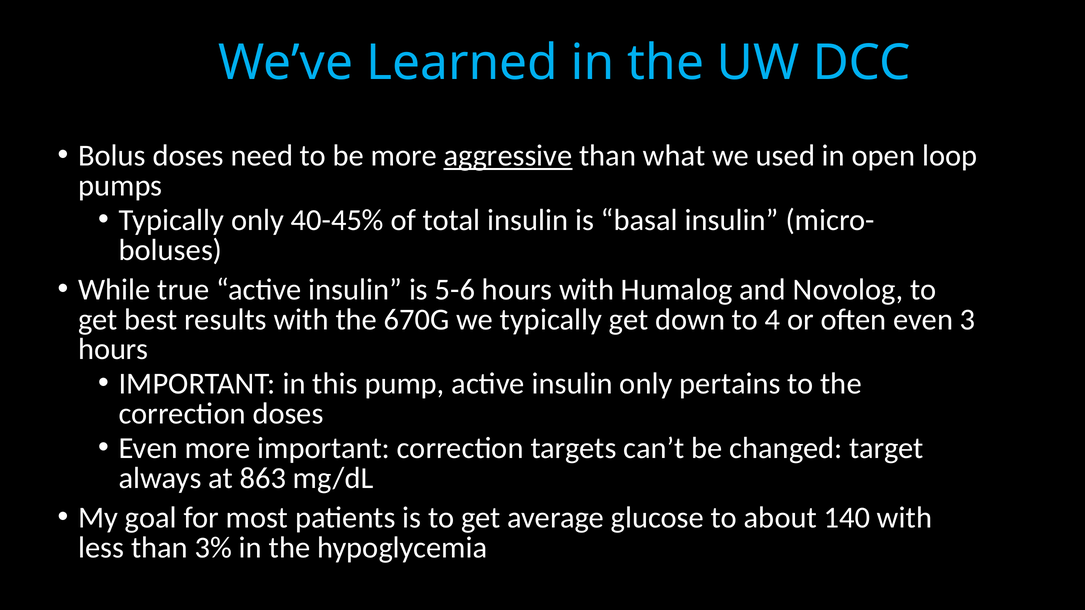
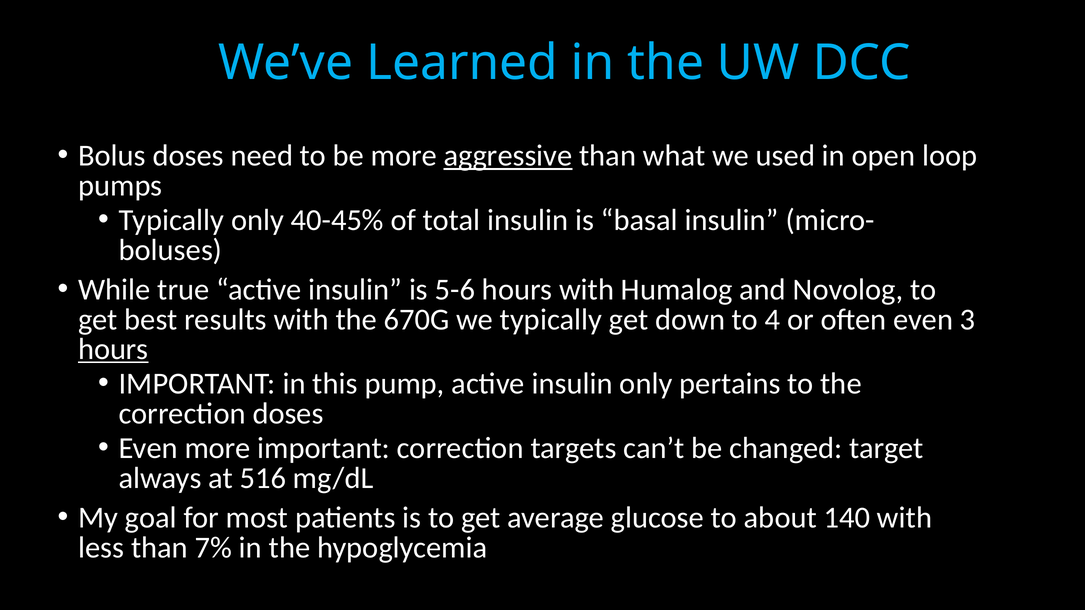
hours underline: none -> present (113, 349)
863: 863 -> 516 (263, 478)
3%: 3% -> 7% (213, 548)
